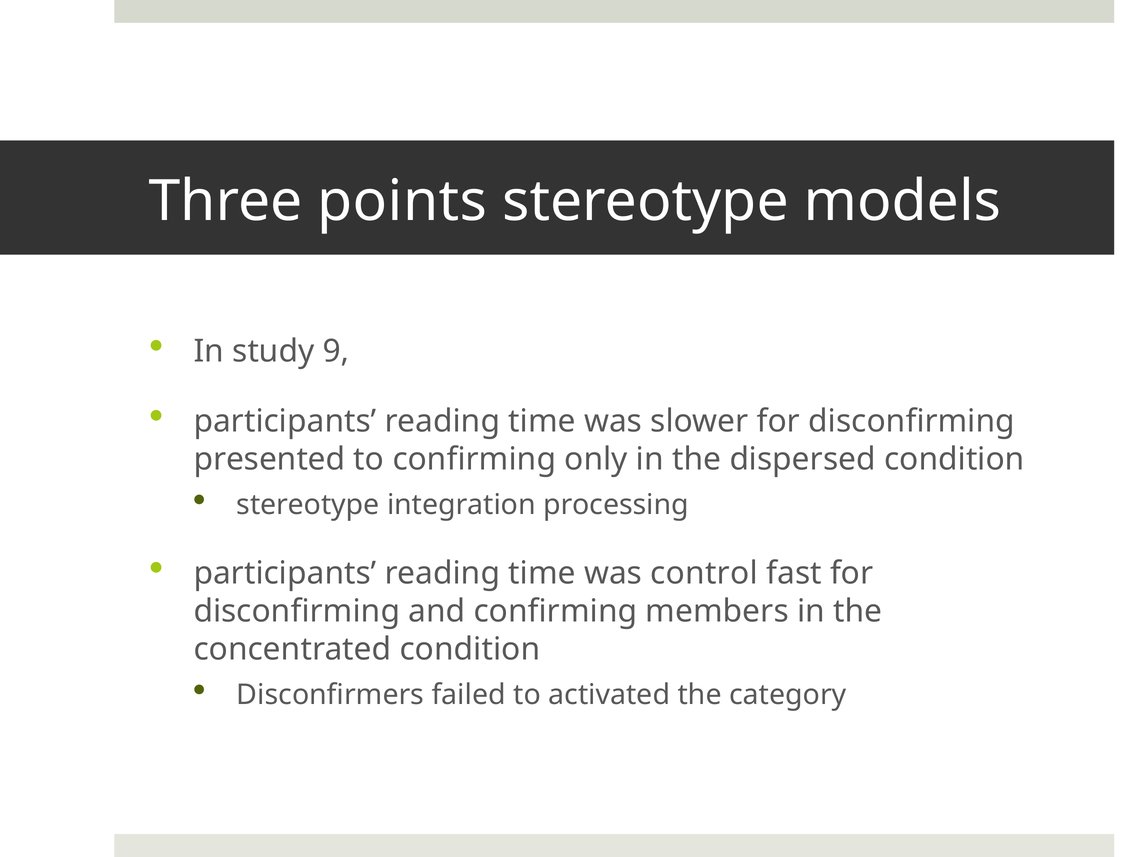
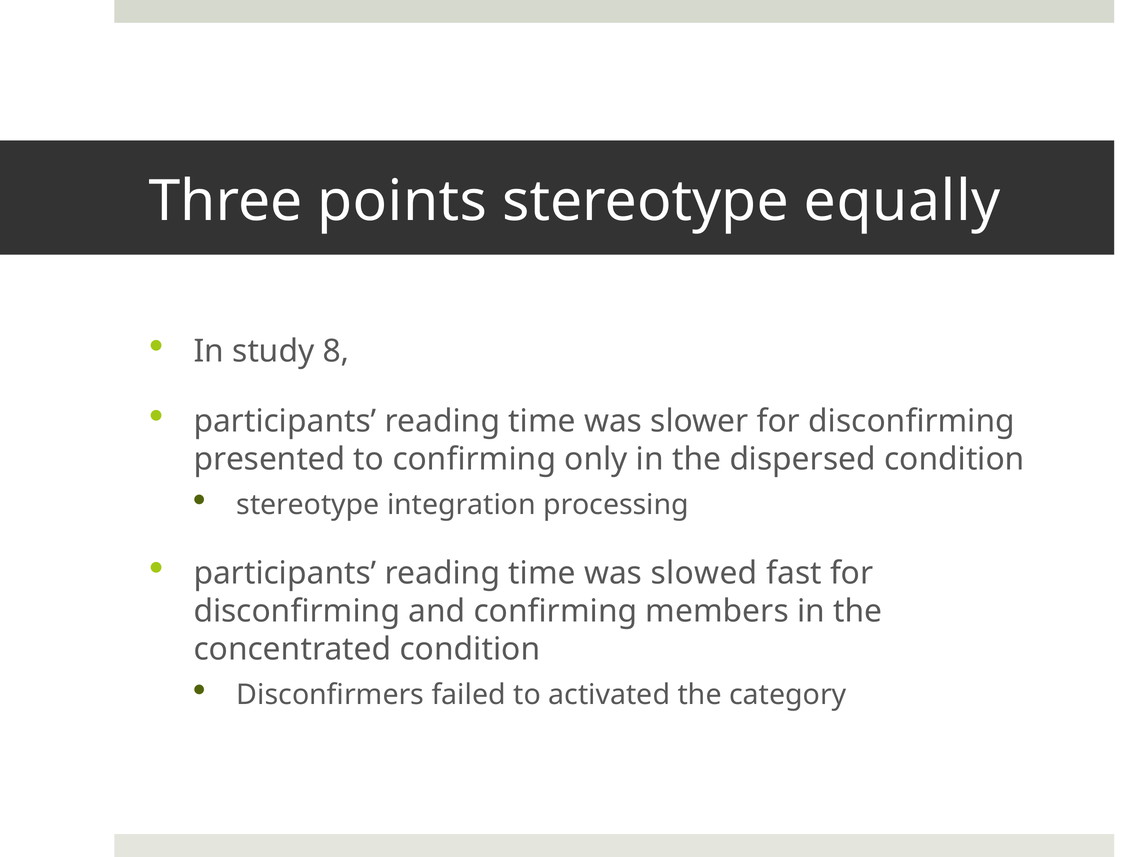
models: models -> equally (902, 202)
9: 9 -> 8 (336, 351)
control: control -> slowed (704, 573)
